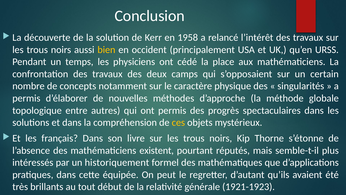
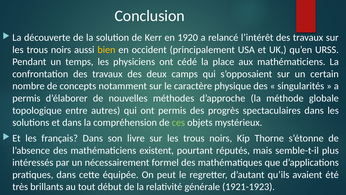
1958: 1958 -> 1920 (188, 38)
ces colour: yellow -> light green (178, 122)
historiquement: historiquement -> nécessairement (117, 162)
